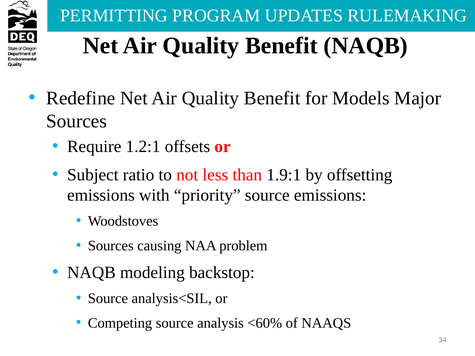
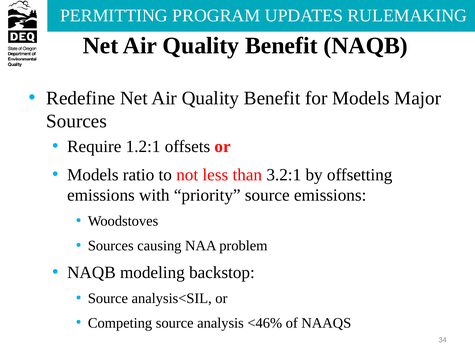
Subject: Subject -> Models (93, 175)
1.9:1: 1.9:1 -> 3.2:1 (284, 175)
<60%: <60% -> <46% (265, 323)
